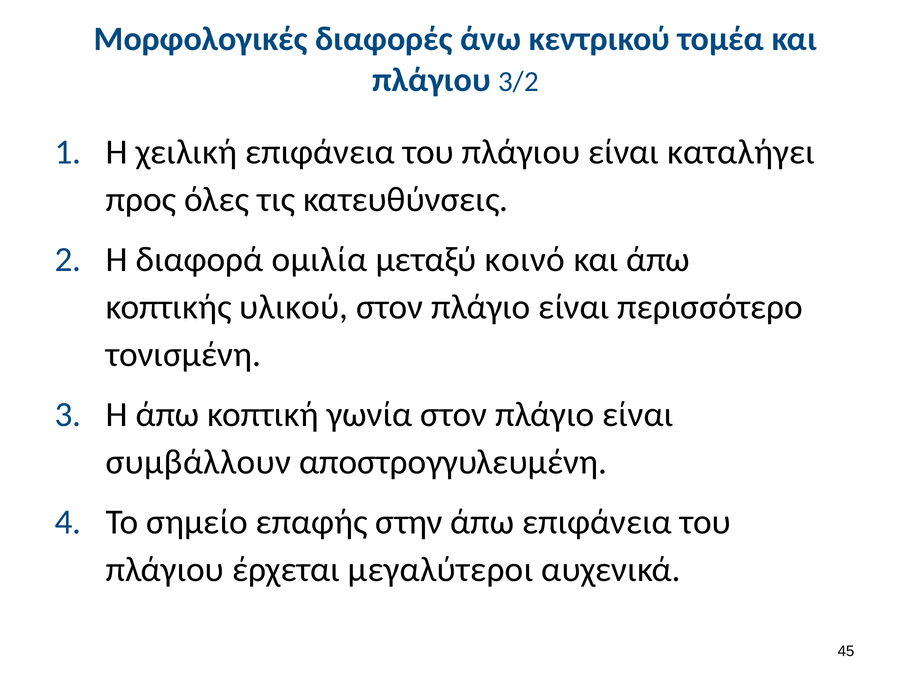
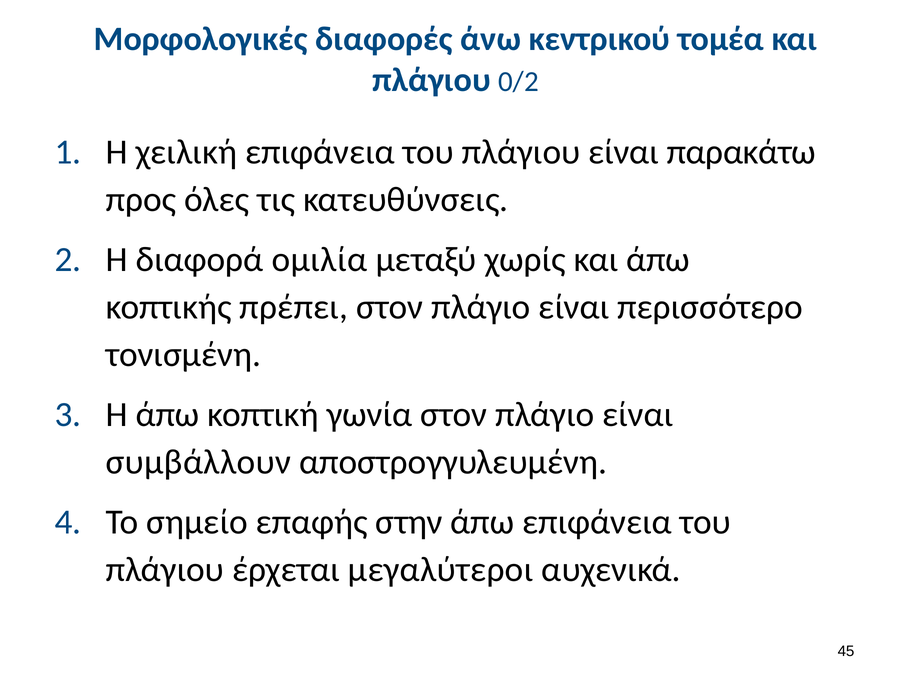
3/2: 3/2 -> 0/2 (519, 82)
καταλήγει: καταλήγει -> παρακάτω (741, 152)
κοινό: κοινό -> χωρίς (525, 260)
υλικού: υλικού -> πρέπει (294, 307)
